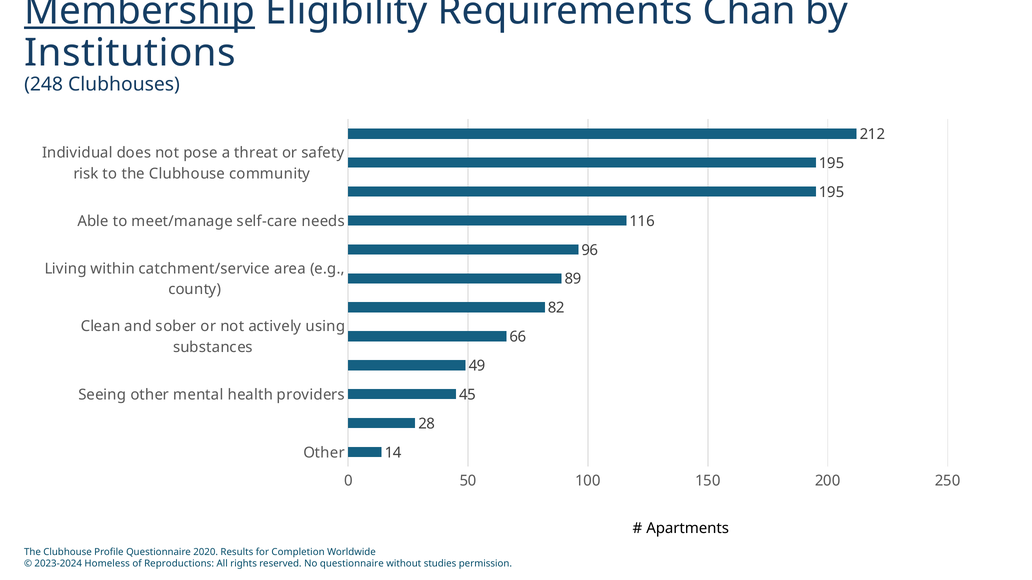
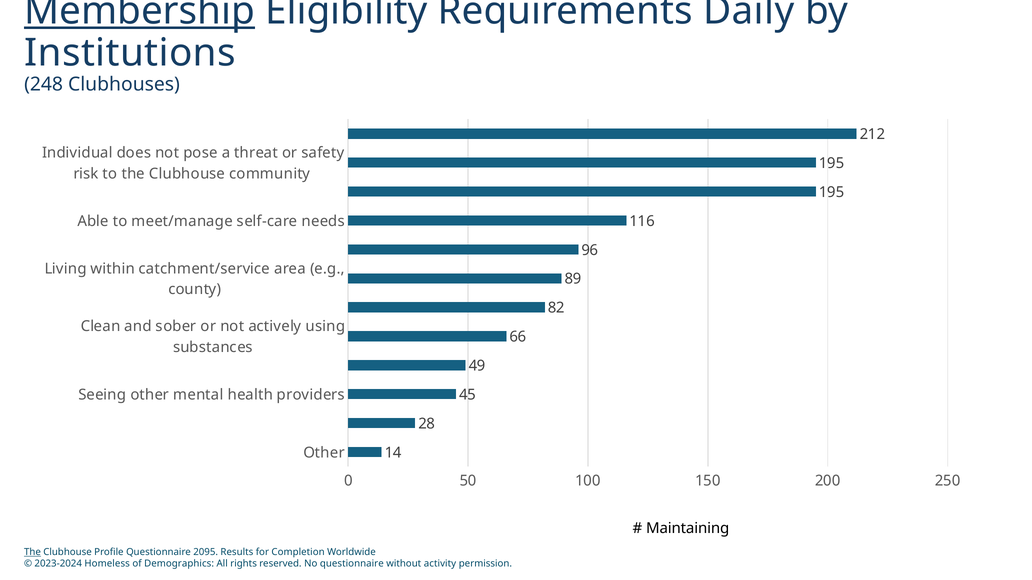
Chan: Chan -> Daily (749, 11)
Apartments: Apartments -> Maintaining (688, 529)
The underline: none -> present (32, 552)
2020: 2020 -> 2095 (206, 552)
Reproductions: Reproductions -> Demographics (179, 564)
studies: studies -> activity (440, 564)
